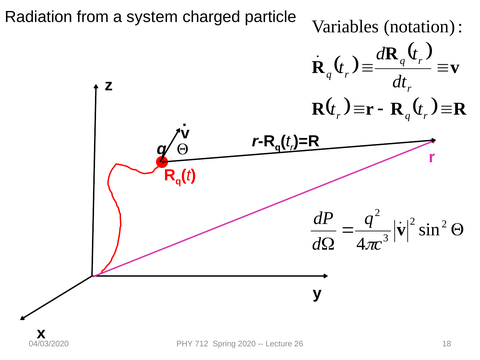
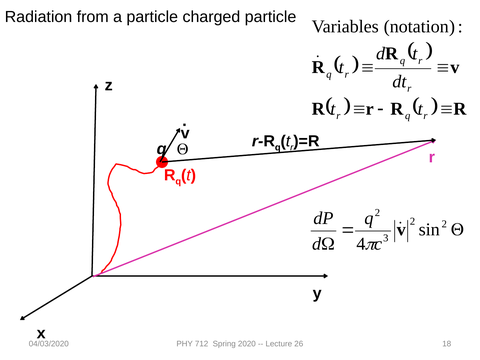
a system: system -> particle (152, 17)
